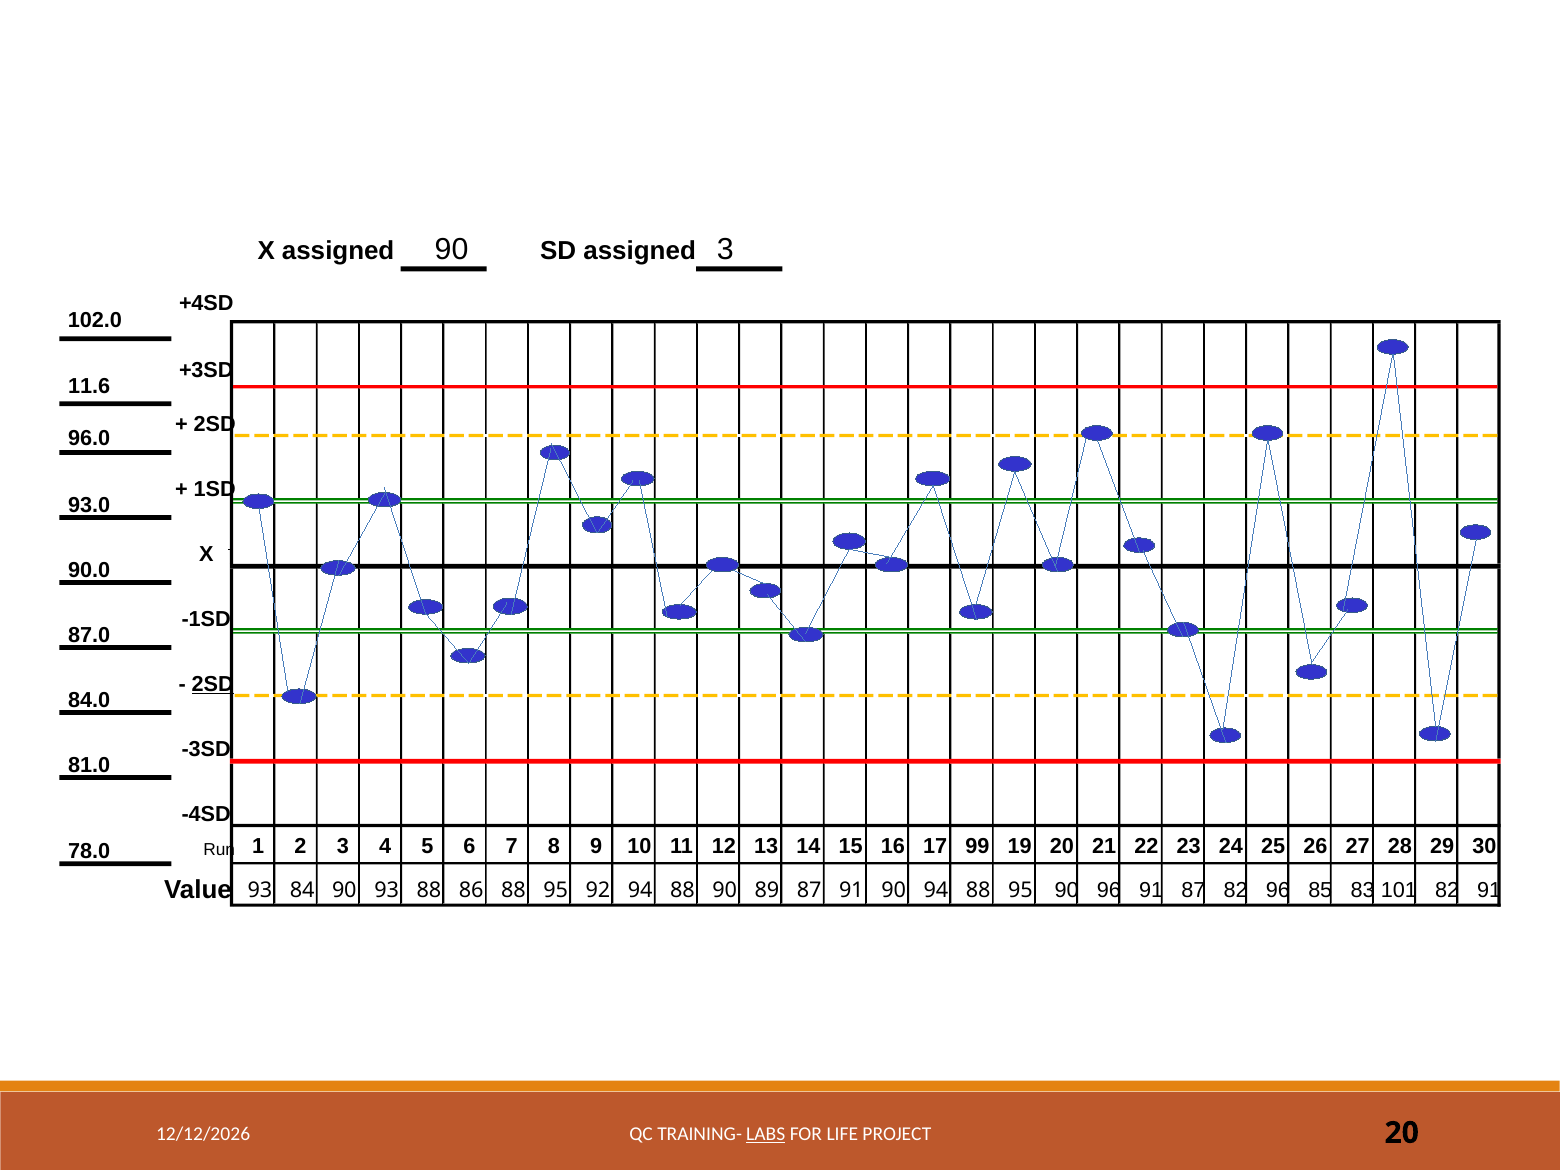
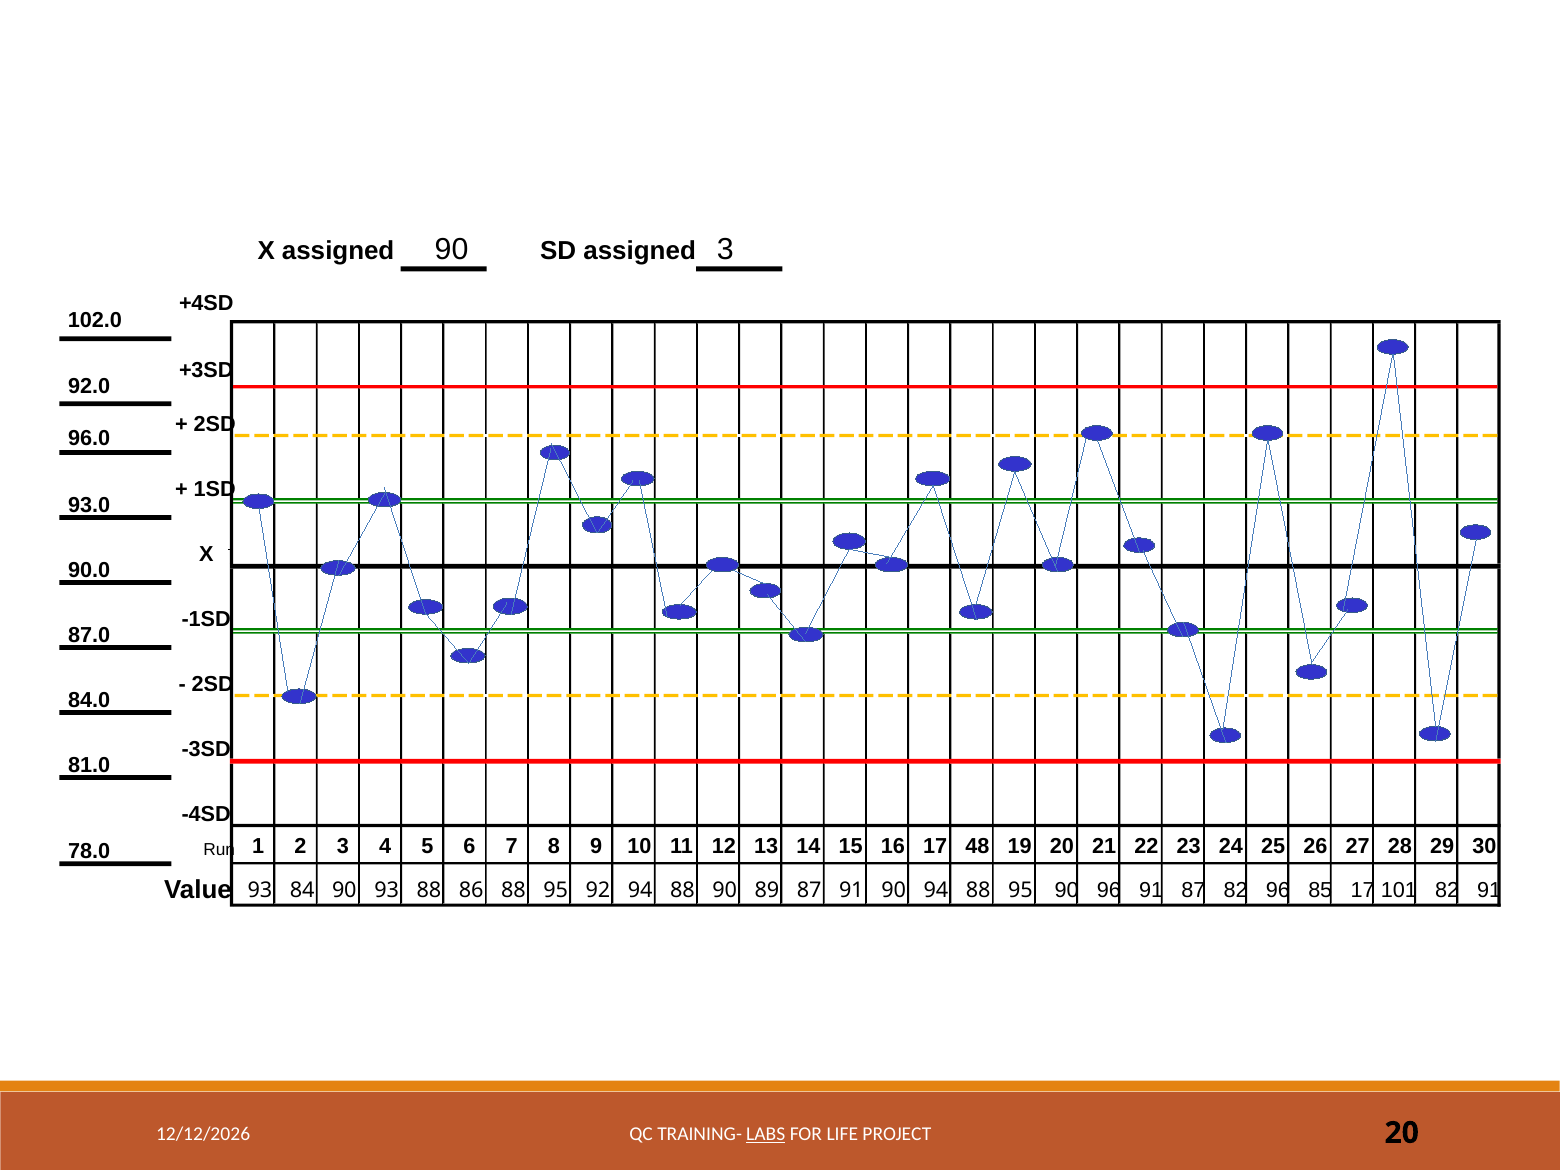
11.6: 11.6 -> 92.0 (89, 387)
2SD underline: present -> none (213, 684)
99: 99 -> 48 (977, 846)
85 83: 83 -> 17 (1363, 890)
